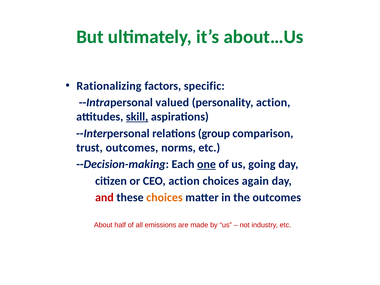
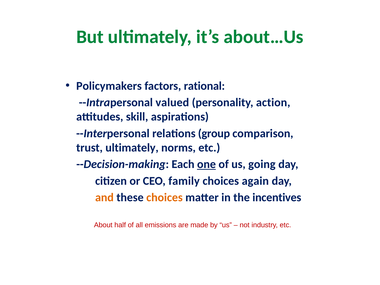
Rationalizing: Rationalizing -> Policymakers (109, 86)
specific: specific -> rational (204, 86)
skill underline: present -> none (137, 117)
trust outcomes: outcomes -> ultimately (132, 148)
CEO action: action -> family (184, 181)
and colour: red -> orange (104, 198)
the outcomes: outcomes -> incentives (277, 198)
